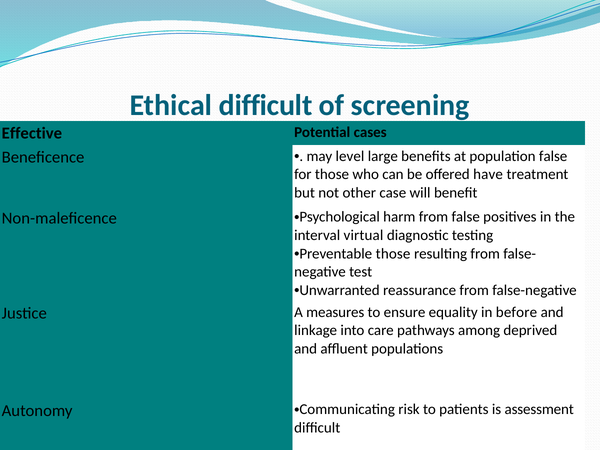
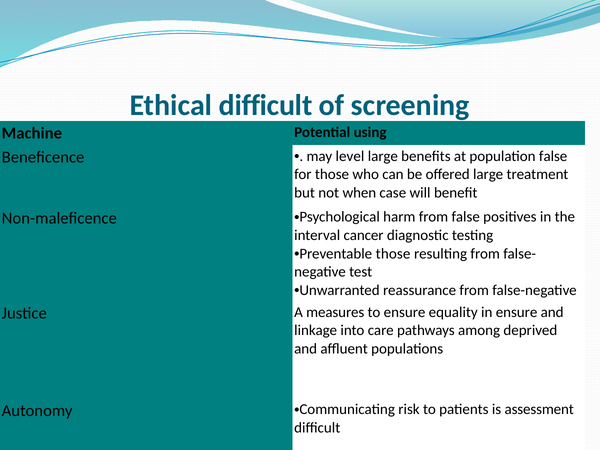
Effective: Effective -> Machine (32, 133)
cases: cases -> using (370, 132)
offered have: have -> large (488, 175)
other: other -> when (359, 193)
virtual: virtual -> cancer (364, 235)
in before: before -> ensure (517, 312)
